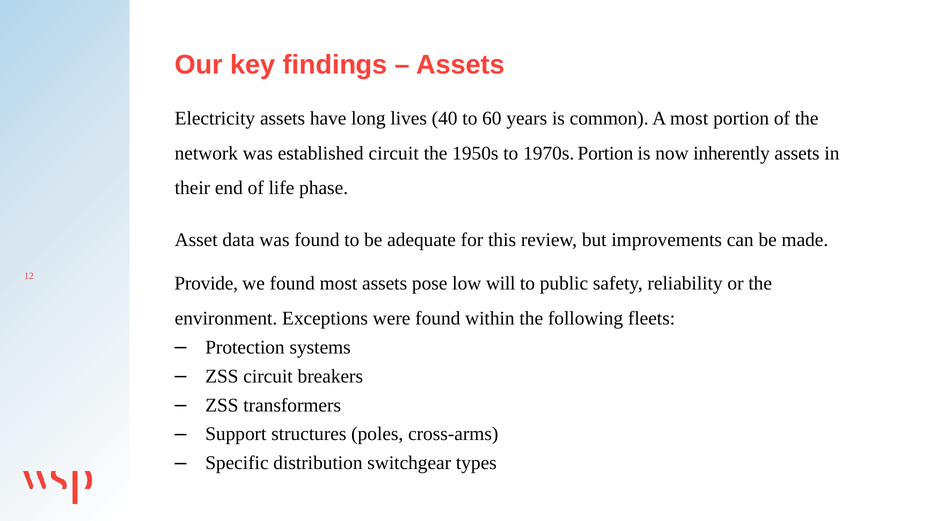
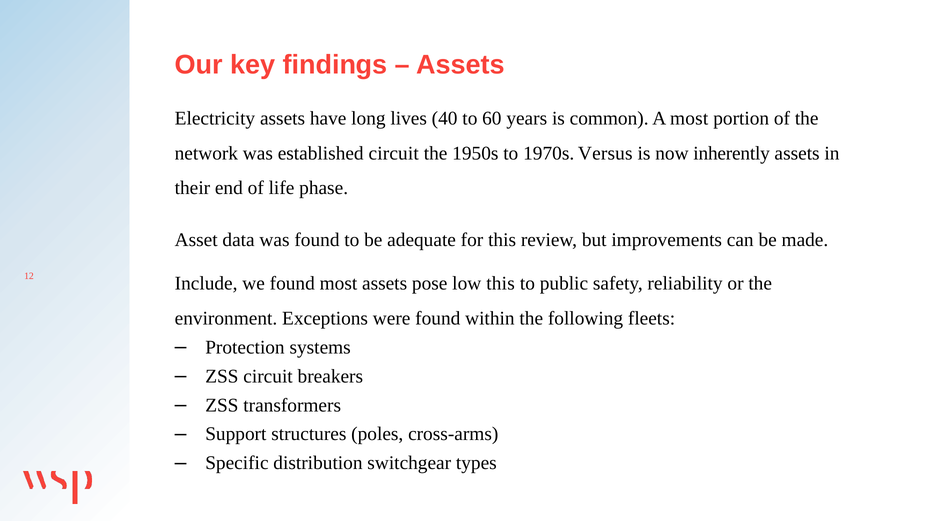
1970s Portion: Portion -> Versus (605, 153)
Provide: Provide -> Include (206, 284)
low will: will -> this (501, 284)
